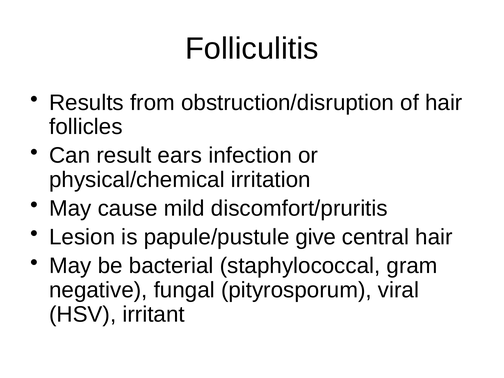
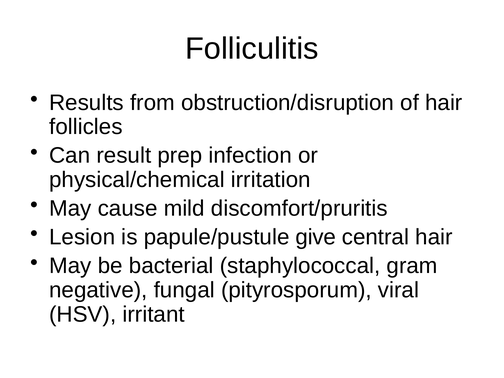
ears: ears -> prep (180, 156)
